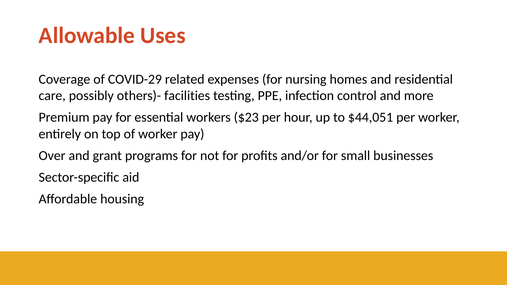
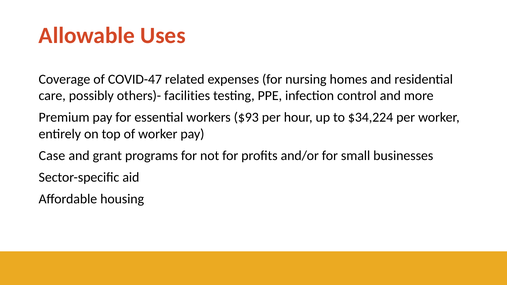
COVID-29: COVID-29 -> COVID-47 (135, 79)
$23: $23 -> $93 (246, 118)
$44,051: $44,051 -> $34,224 (371, 118)
Over: Over -> Case (52, 156)
